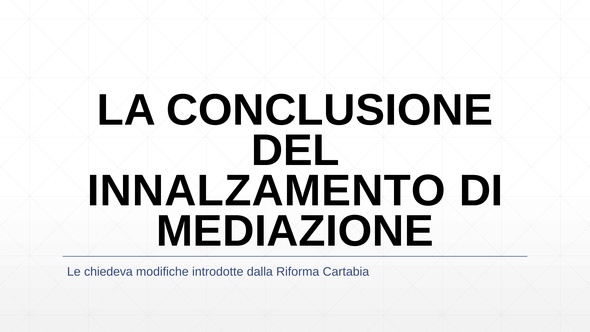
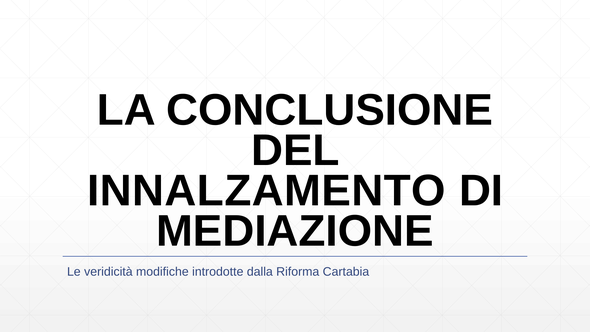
chiedeva: chiedeva -> veridicità (108, 272)
